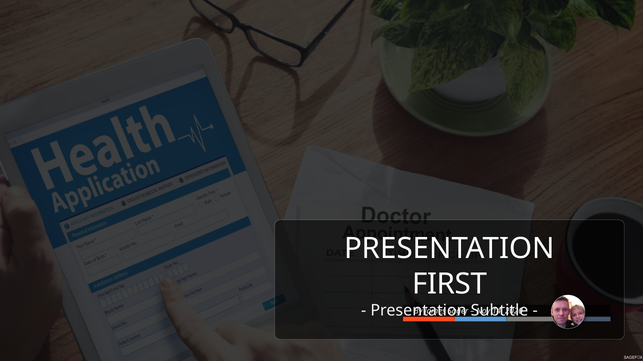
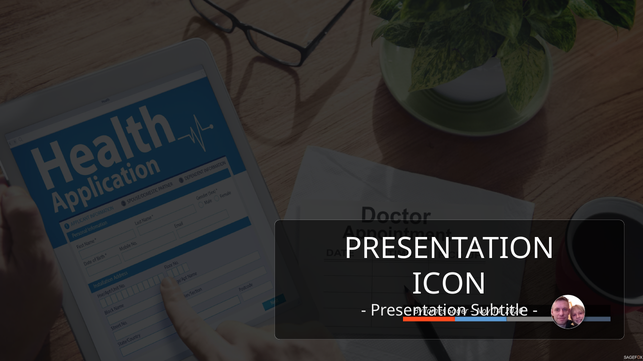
FIRST: FIRST -> ICON (449, 284)
